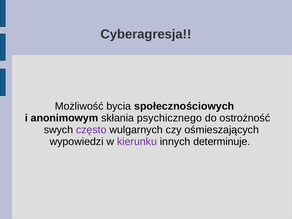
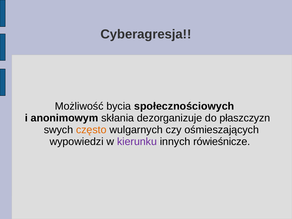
psychicznego: psychicznego -> dezorganizuje (170, 118)
ostrożność: ostrożność -> płaszczyzn (245, 118)
często colour: purple -> orange (91, 130)
determinuje: determinuje -> rówieśnicze (222, 142)
